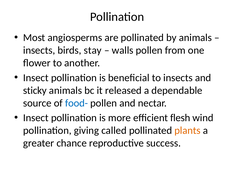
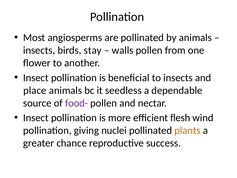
sticky: sticky -> place (35, 90)
released: released -> seedless (123, 90)
food- colour: blue -> purple (77, 103)
called: called -> nuclei (114, 130)
